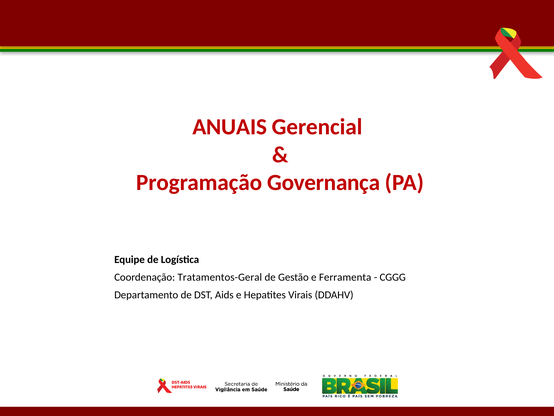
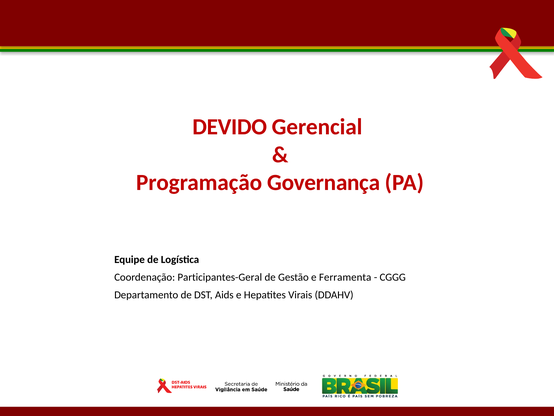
ANUAIS: ANUAIS -> DEVIDO (230, 127)
Tratamentos-Geral: Tratamentos-Geral -> Participantes-Geral (220, 277)
